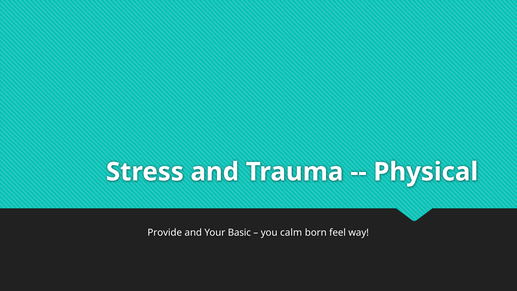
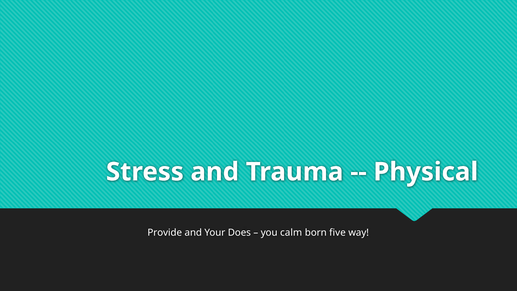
Basic: Basic -> Does (239, 232)
feel: feel -> five (337, 232)
